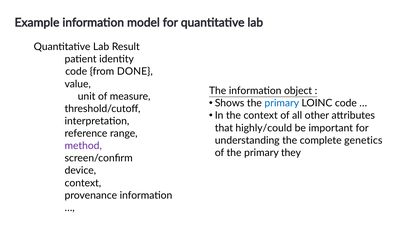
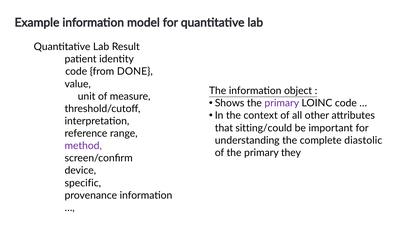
primary colour: blue -> purple (282, 103)
highly/could: highly/could -> sitting/could (264, 128)
genetics: genetics -> diastolic (363, 140)
context: context -> specific (83, 183)
